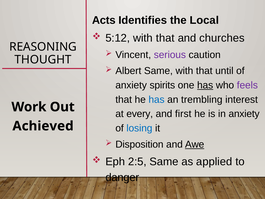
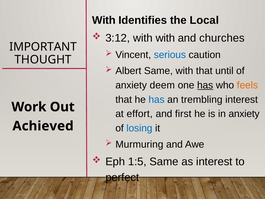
Acts: Acts -> With (104, 20)
5:12: 5:12 -> 3:12 (118, 38)
that: that -> with (165, 38)
REASONING: REASONING -> IMPORTANT (43, 47)
serious colour: purple -> blue (170, 55)
spirits: spirits -> deem (162, 85)
feels colour: purple -> orange (247, 85)
every: every -> effort (140, 114)
Disposition: Disposition -> Murmuring (139, 144)
Awe underline: present -> none (195, 144)
2:5: 2:5 -> 1:5 (137, 161)
as applied: applied -> interest (214, 161)
danger: danger -> perfect (122, 177)
